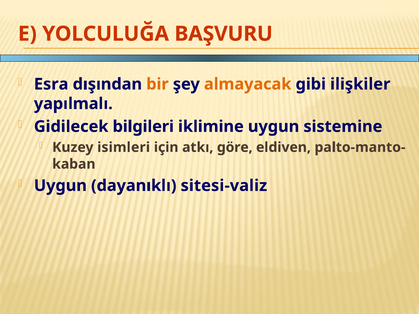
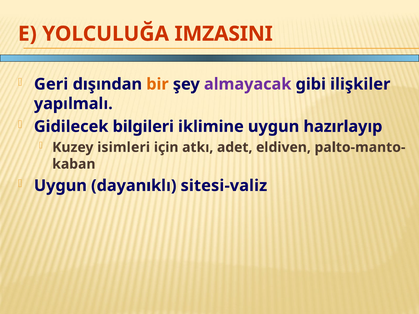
BAŞVURU: BAŞVURU -> IMZASINI (224, 34)
Esra: Esra -> Geri (51, 84)
almayacak colour: orange -> purple (248, 84)
sistemine: sistemine -> hazırlayıp (343, 127)
göre: göre -> adet (235, 147)
